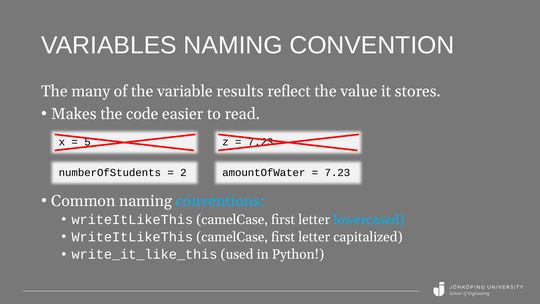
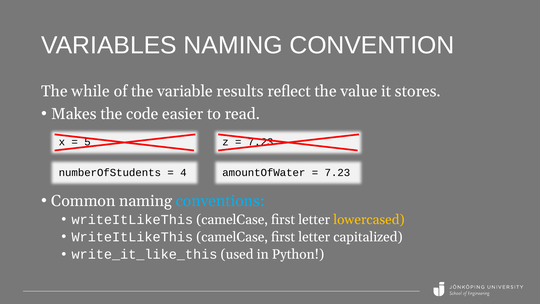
many: many -> while (91, 91)
2: 2 -> 4 (183, 172)
lowercased colour: light blue -> yellow (369, 219)
